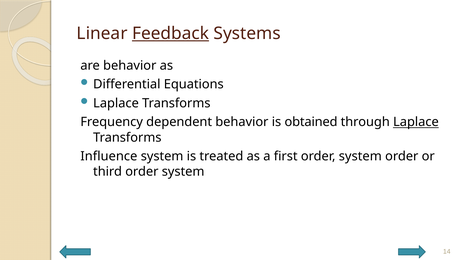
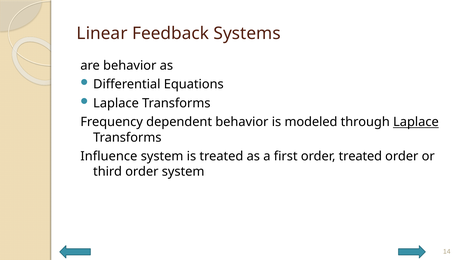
Feedback underline: present -> none (171, 33)
obtained: obtained -> modeled (311, 122)
first order system: system -> treated (360, 156)
